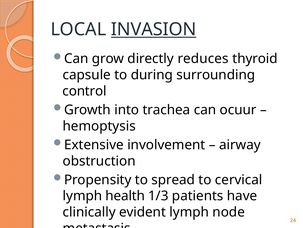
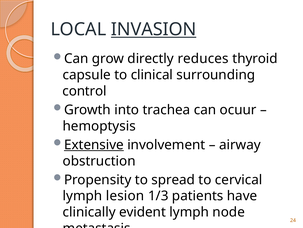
during: during -> clinical (152, 75)
Extensive underline: none -> present (94, 144)
health: health -> lesion (125, 195)
